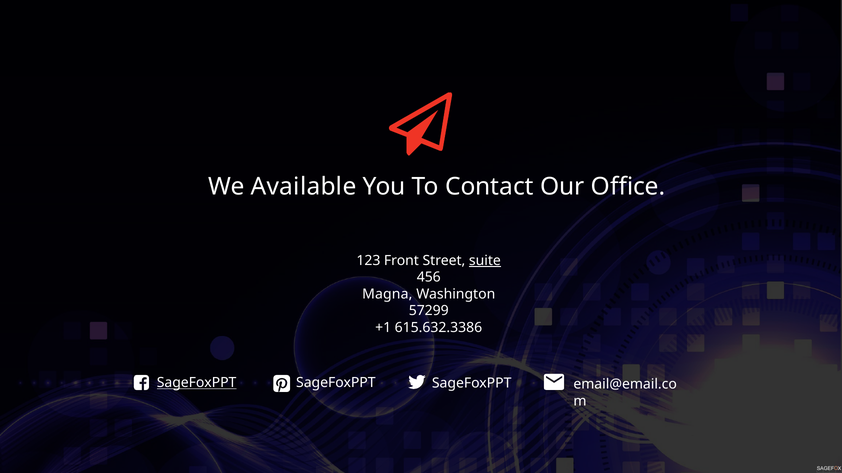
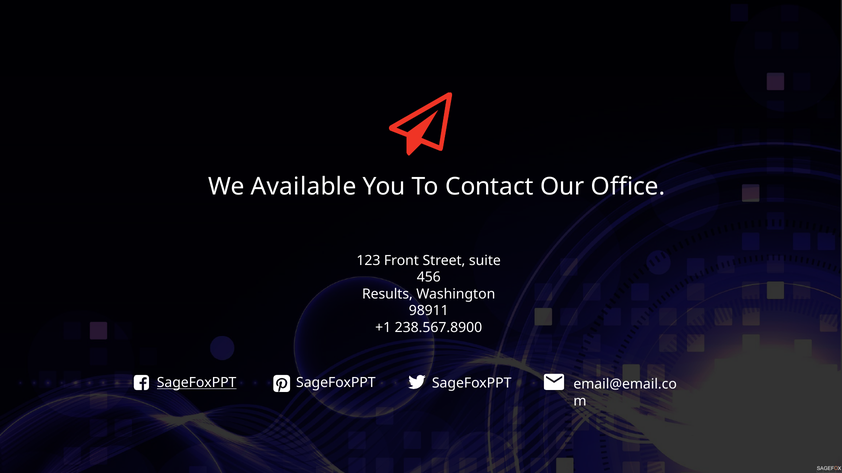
suite underline: present -> none (485, 261)
Magna: Magna -> Results (387, 294)
57299: 57299 -> 98911 (429, 311)
615.632.3386: 615.632.3386 -> 238.567.8900 (438, 328)
